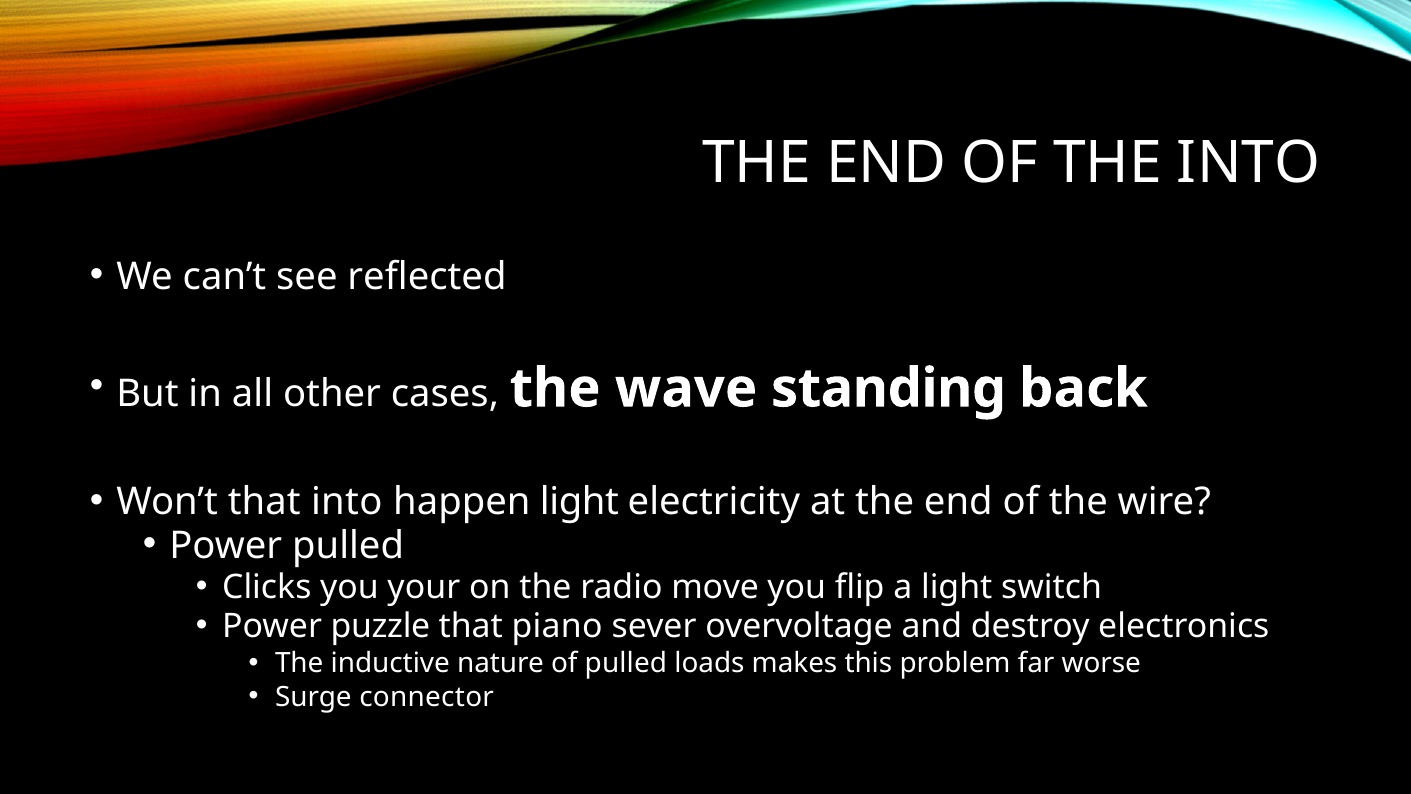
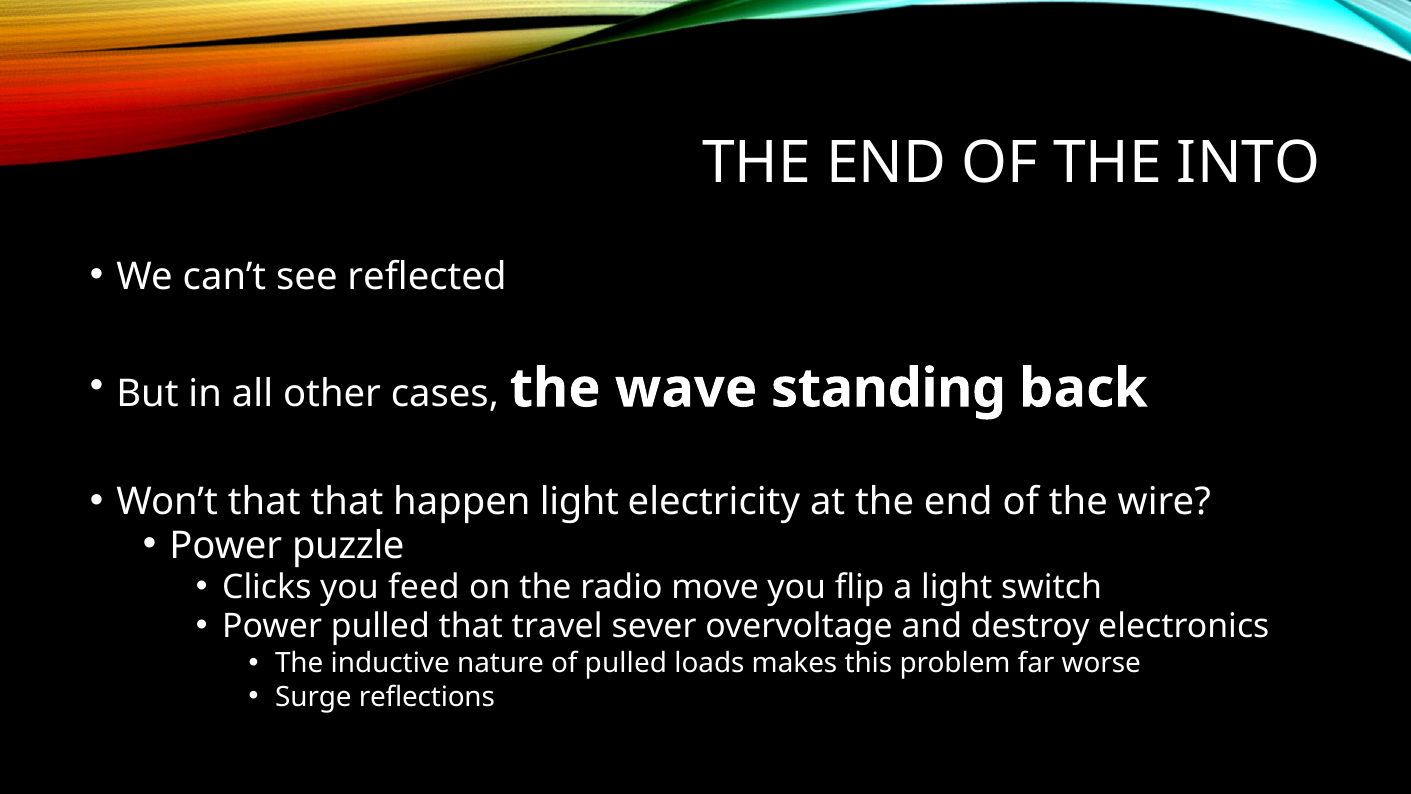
that into: into -> that (347, 502)
Power pulled: pulled -> puzzle (348, 545)
your: your -> feed (424, 587)
Power puzzle: puzzle -> pulled (380, 627)
piano: piano -> travel (557, 627)
connector: connector -> reflections (427, 697)
